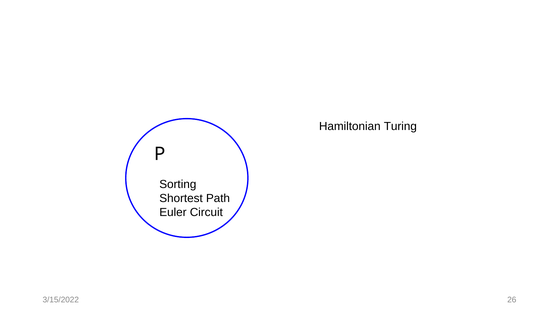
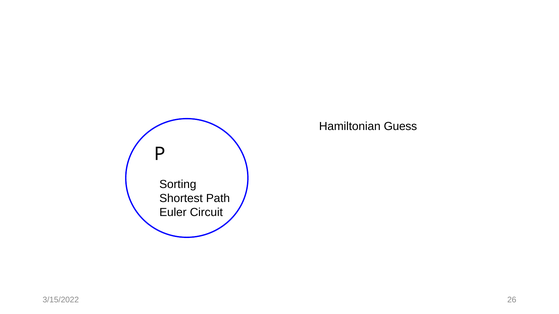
Turing: Turing -> Guess (400, 126)
